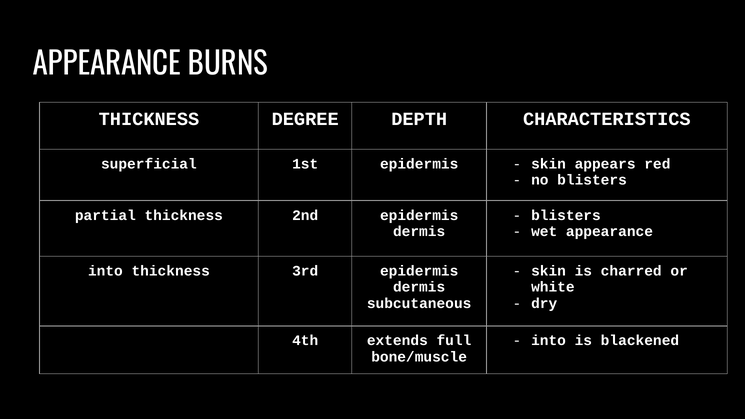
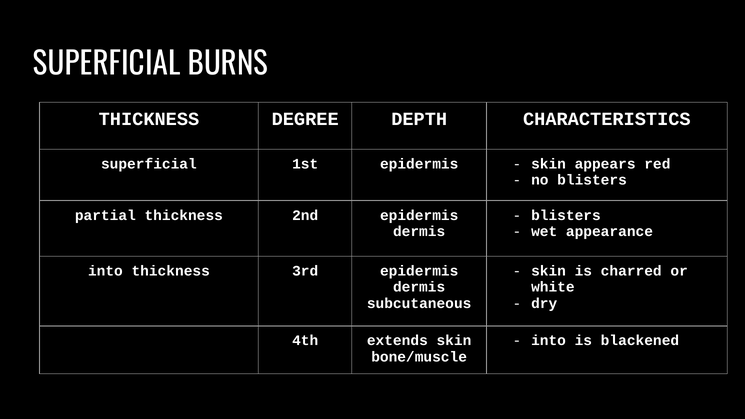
APPEARANCE: APPEARANCE -> SUPERFICIAL (107, 64)
extends full: full -> skin (454, 341)
